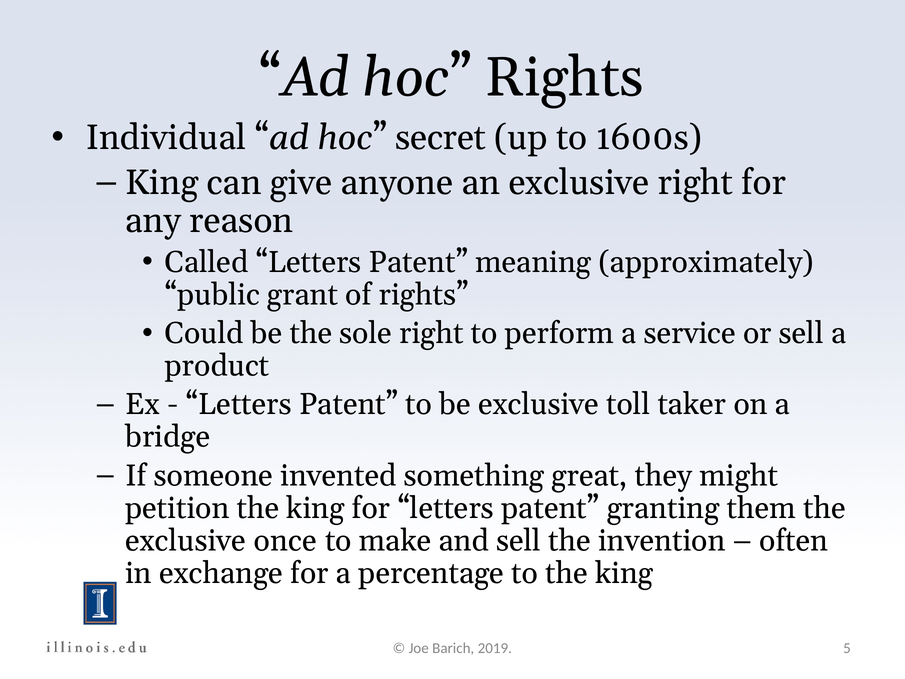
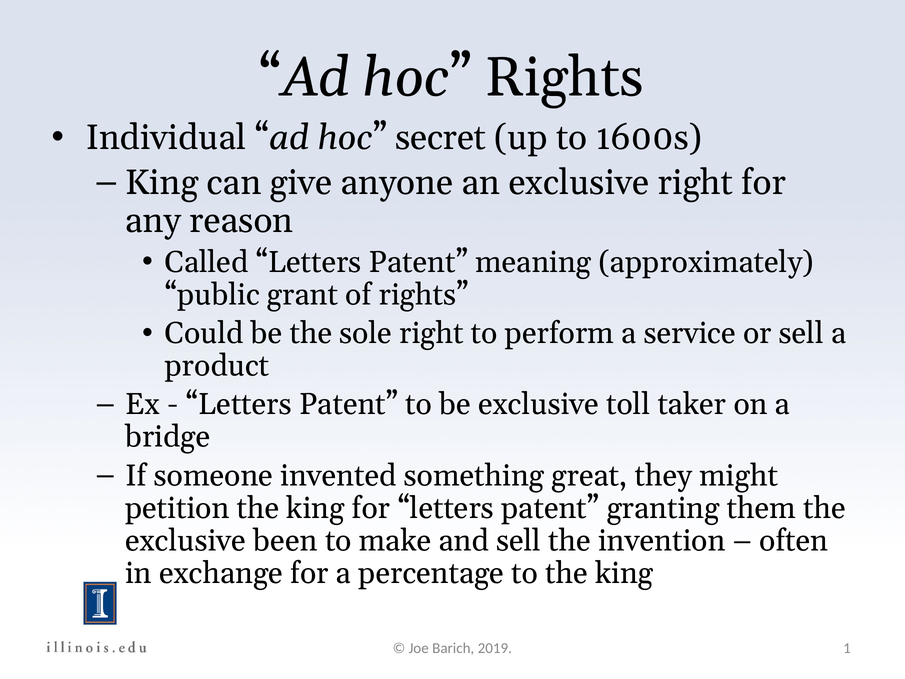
once: once -> been (285, 541)
5: 5 -> 1 (847, 648)
